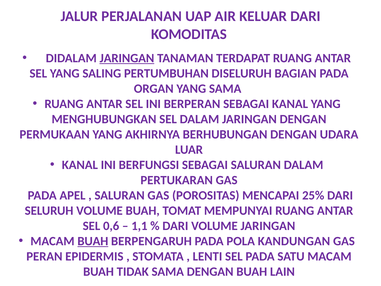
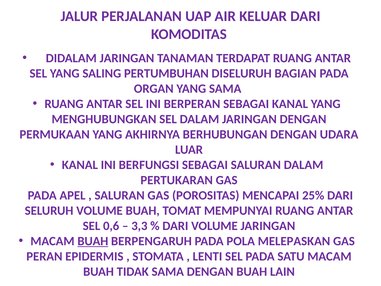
JARINGAN underline: present -> none (127, 58)
1,1: 1,1 -> 3,3 (139, 226)
KANDUNGAN: KANDUNGAN -> MELEPASKAN (294, 241)
